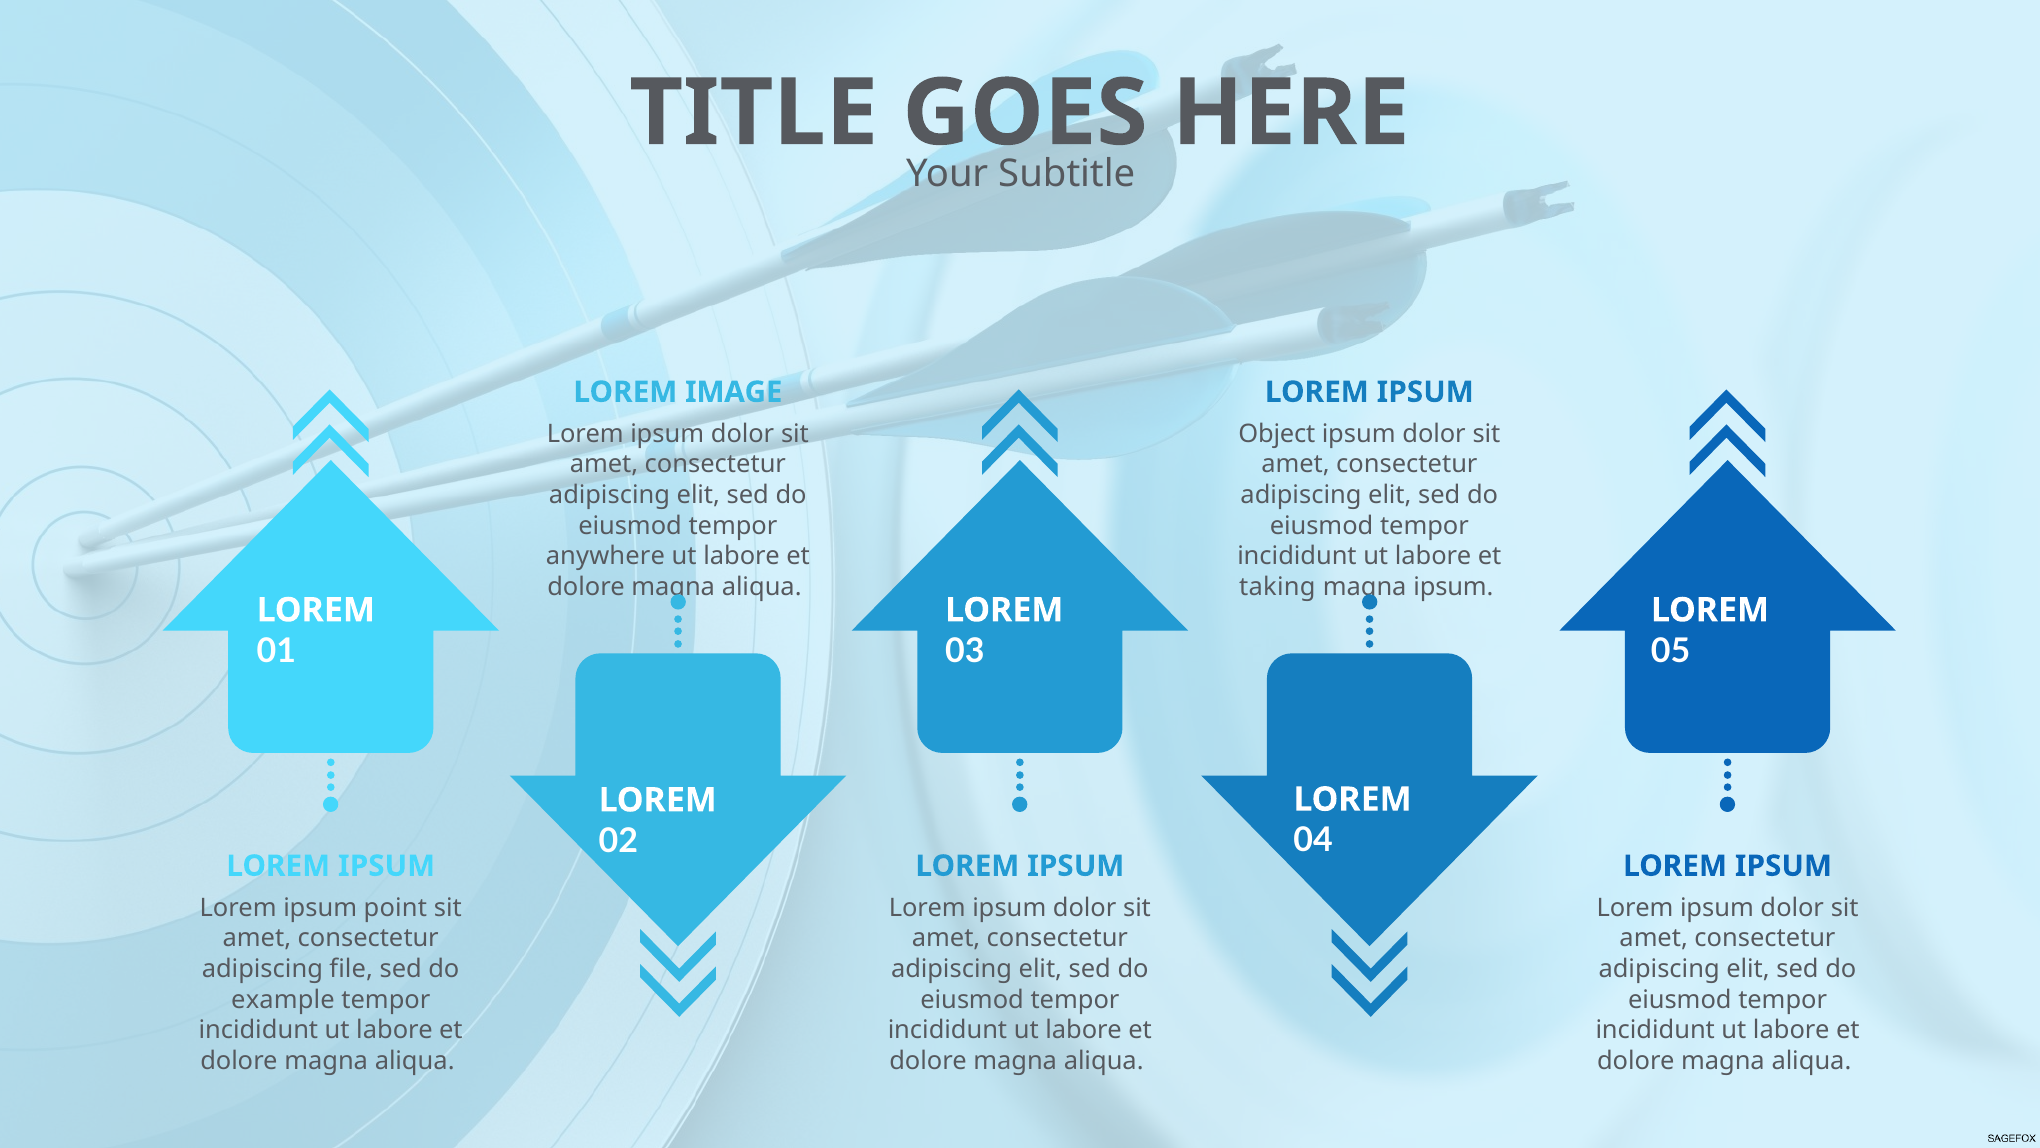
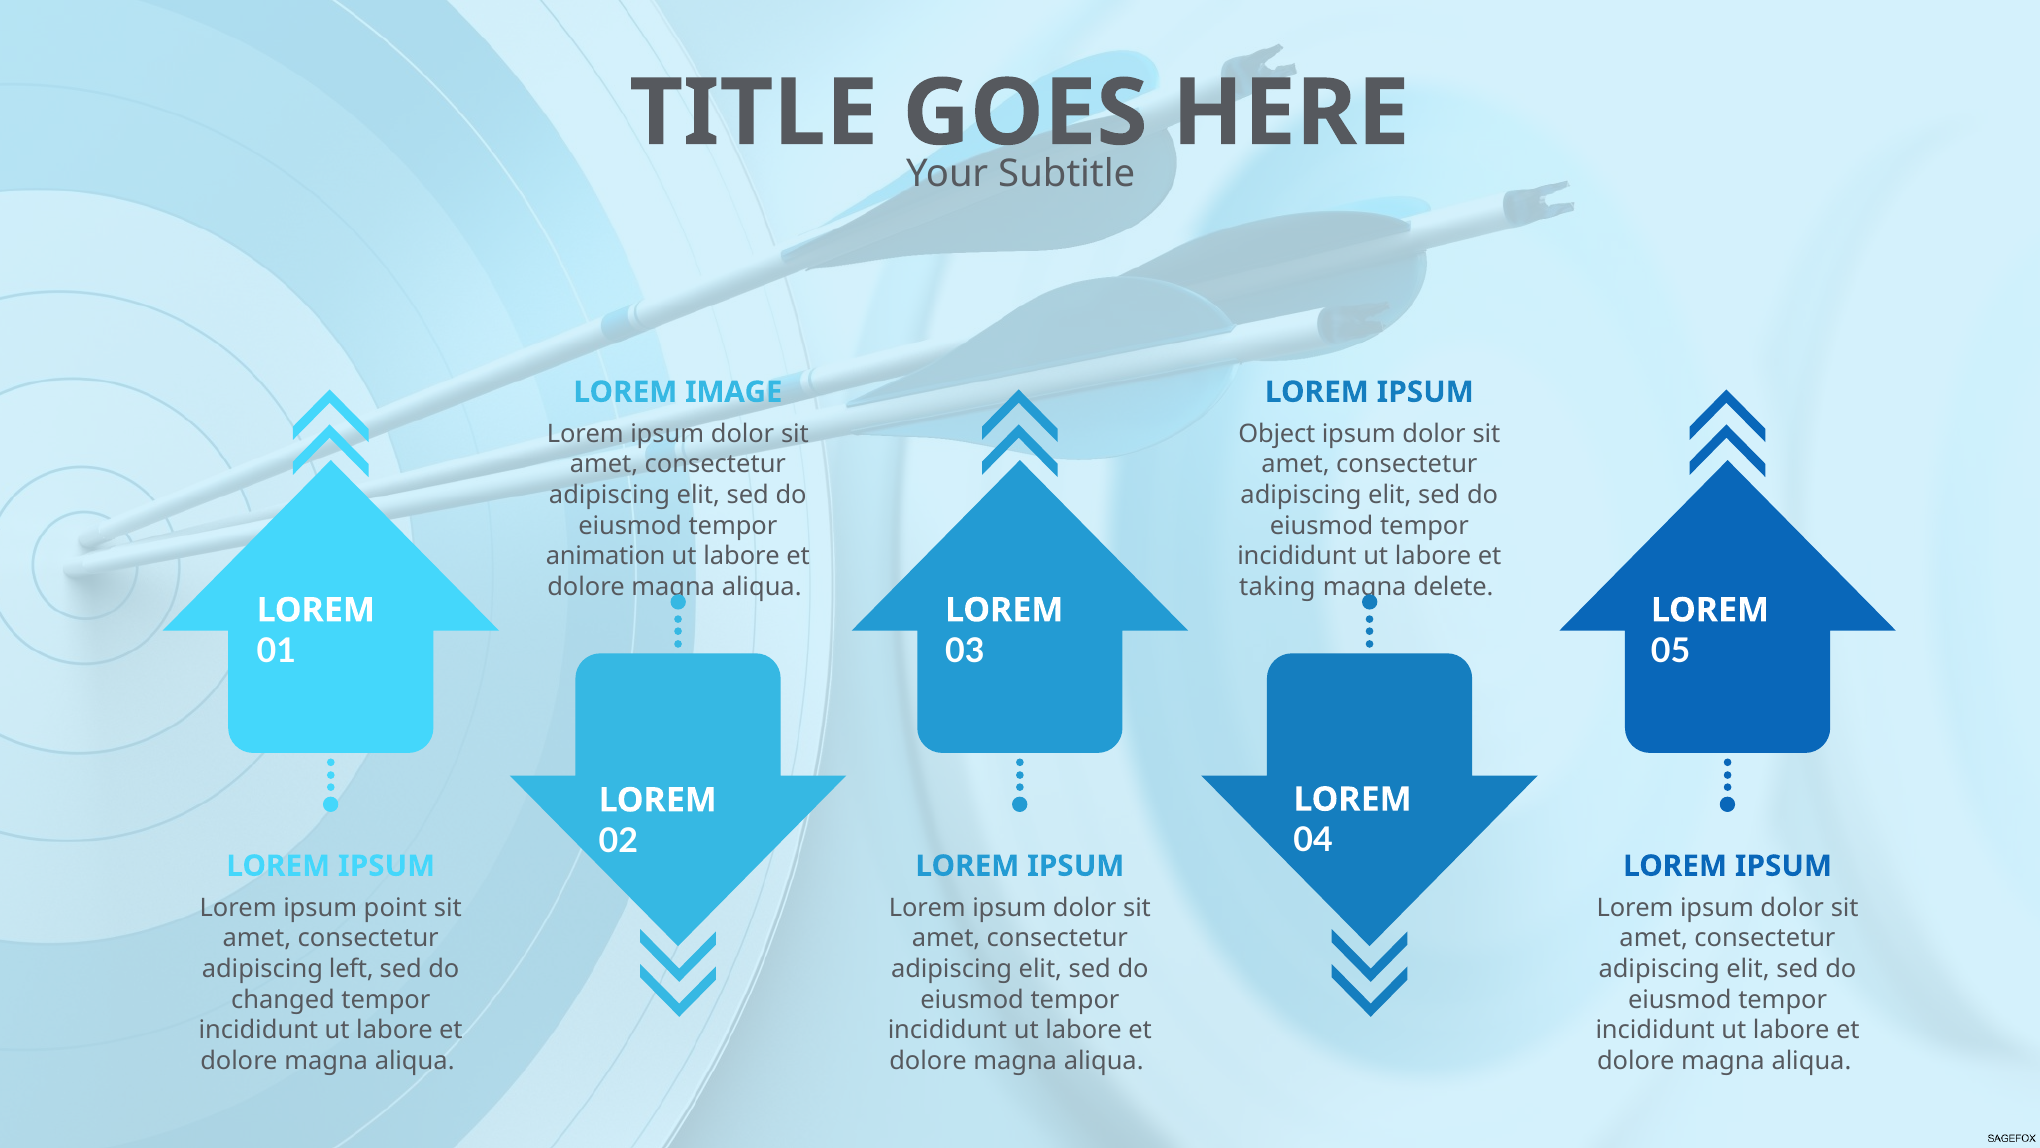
anywhere: anywhere -> animation (606, 556)
magna ipsum: ipsum -> delete (1453, 587)
file: file -> left (351, 969)
example: example -> changed (283, 999)
